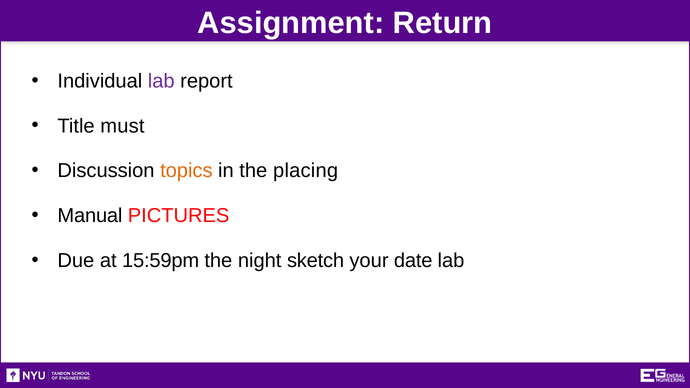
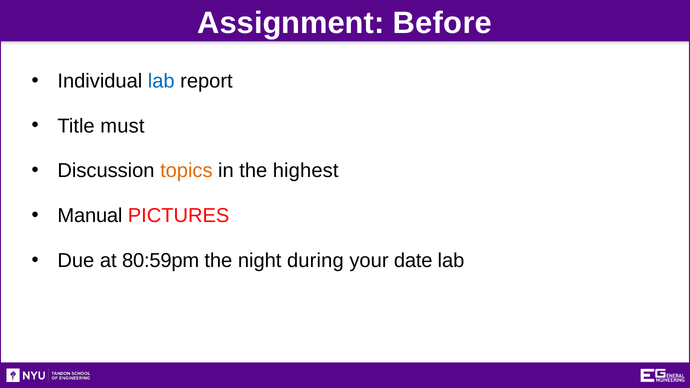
Return: Return -> Before (442, 23)
lab colour: purple -> blue (161, 81)
placing: placing -> highest (306, 171)
15:59pm: 15:59pm -> 80:59pm (161, 261)
sketch: sketch -> during (315, 261)
